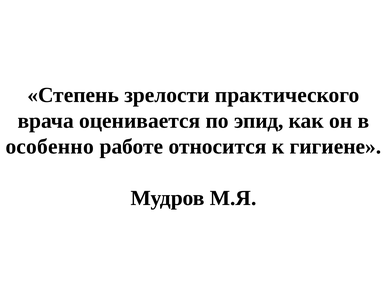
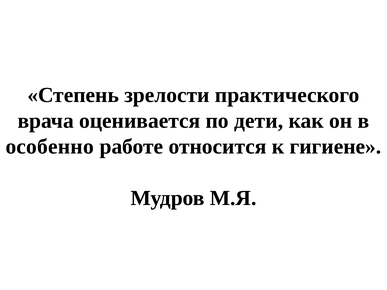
эпид: эпид -> дети (259, 121)
